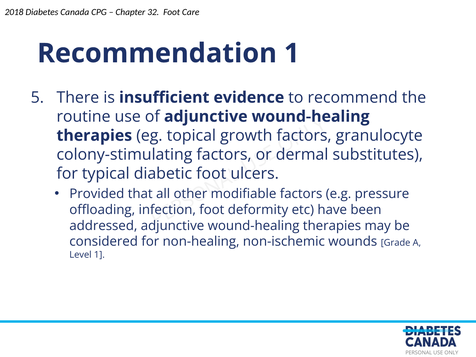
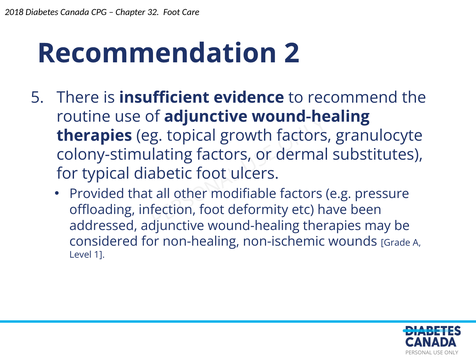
Recommendation 1: 1 -> 2 (292, 53)
